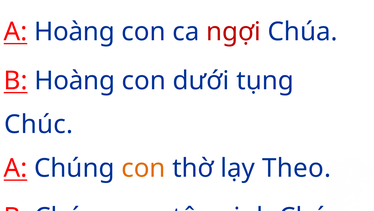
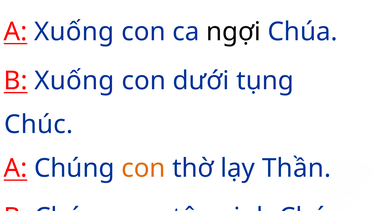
A Hoàng: Hoàng -> Xuống (74, 32)
ngợi colour: red -> black (233, 32)
B Hoàng: Hoàng -> Xuống (74, 81)
Theo: Theo -> Thần (297, 168)
